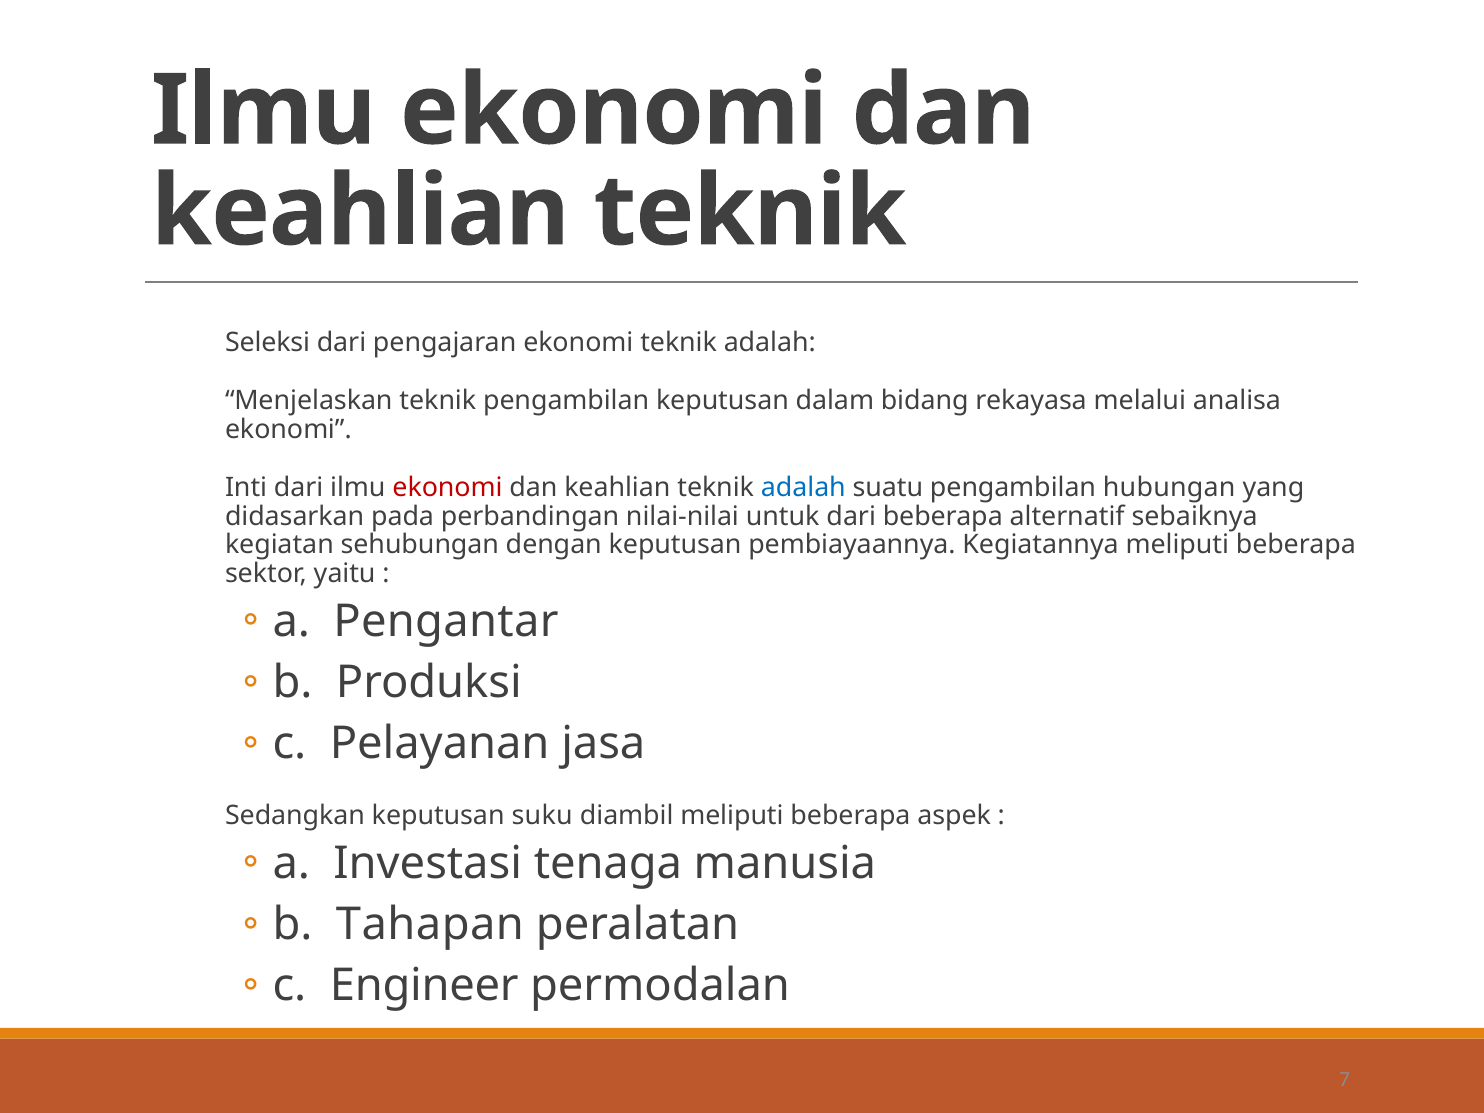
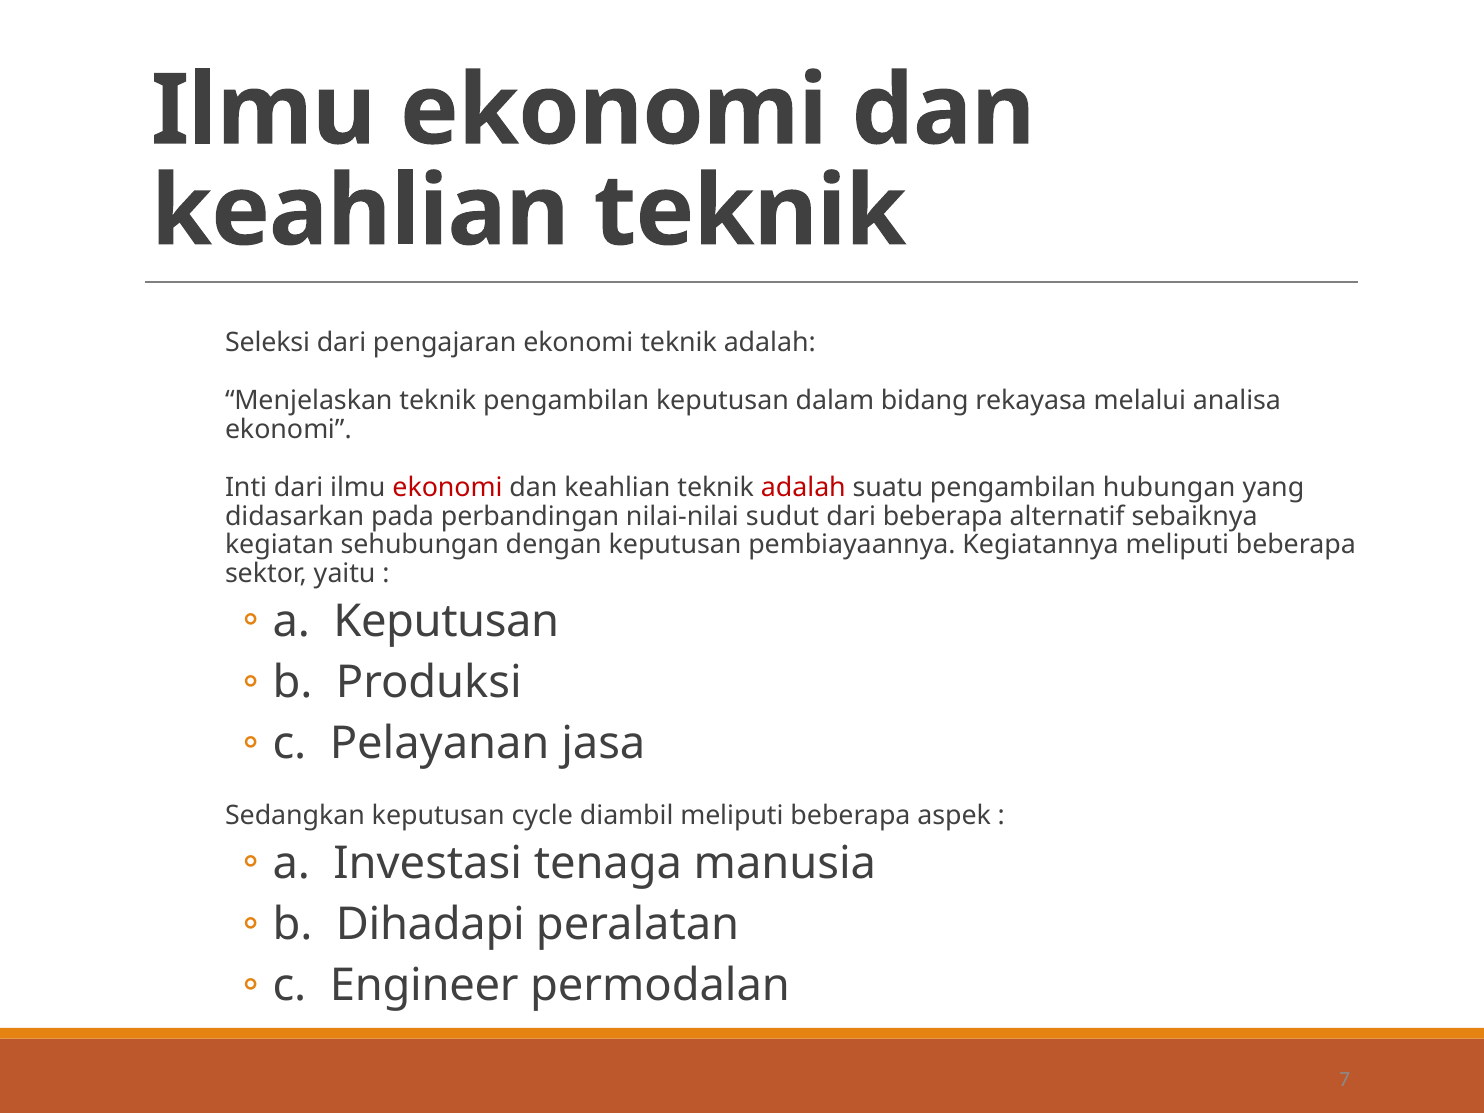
adalah colour: blue -> red (803, 487)
untuk: untuk -> sudut (783, 516)
a Pengantar: Pengantar -> Keputusan (446, 621)
suku: suku -> cycle (542, 816)
Tahapan: Tahapan -> Dihadapi (430, 924)
